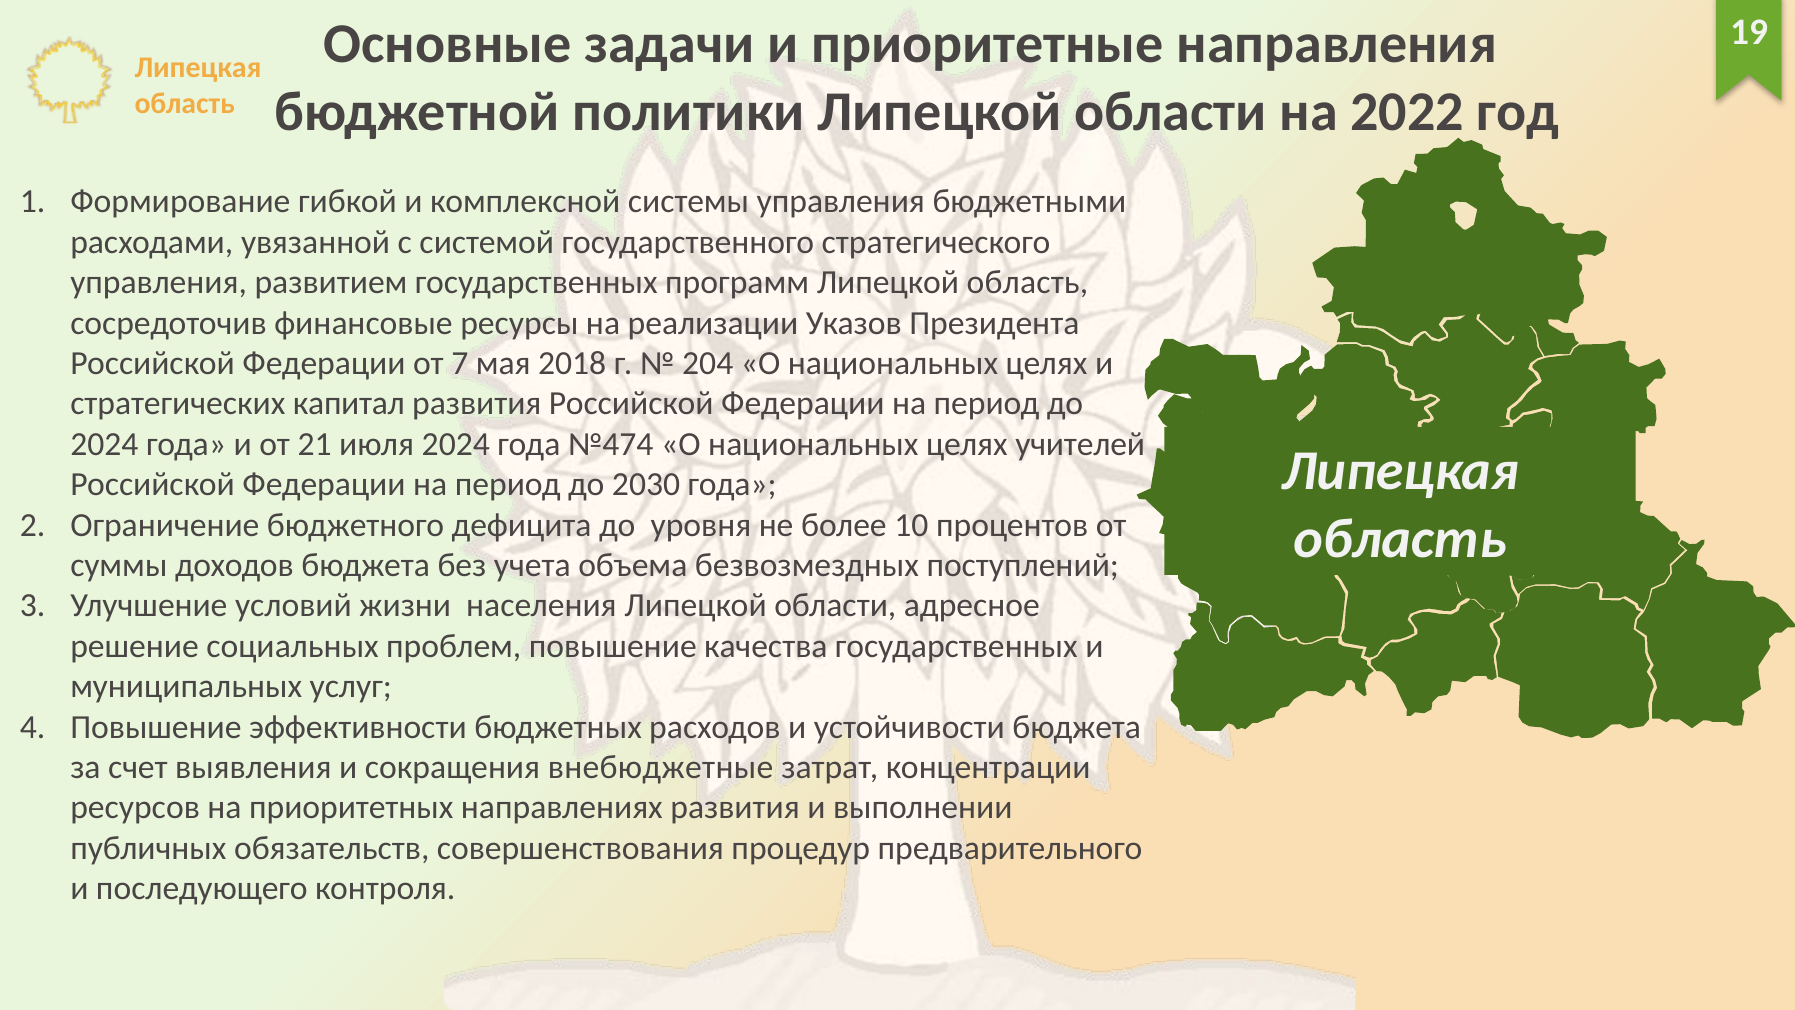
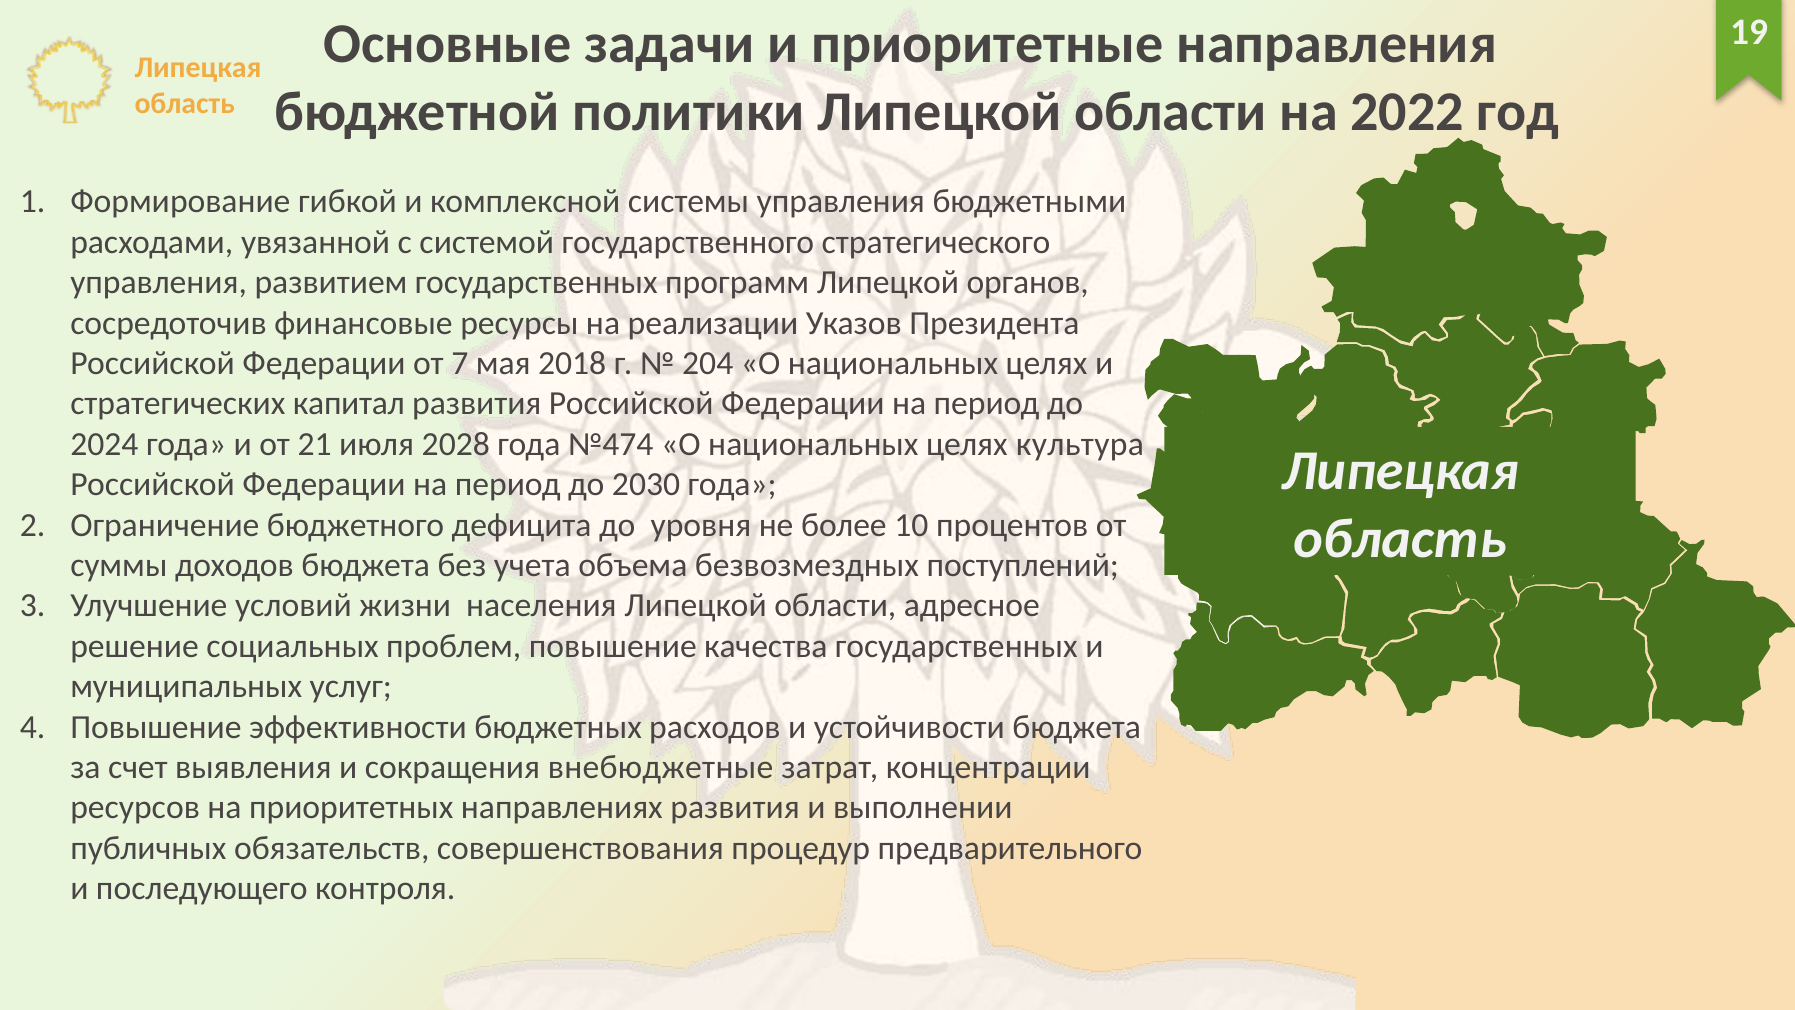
Липецкой область: область -> органов (1028, 283)
июля 2024: 2024 -> 2028 (456, 444)
учителей: учителей -> культура (1080, 444)
